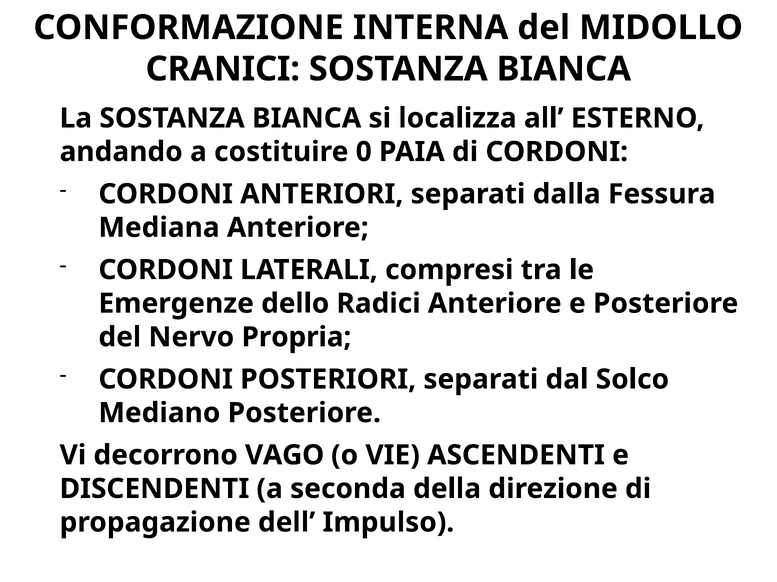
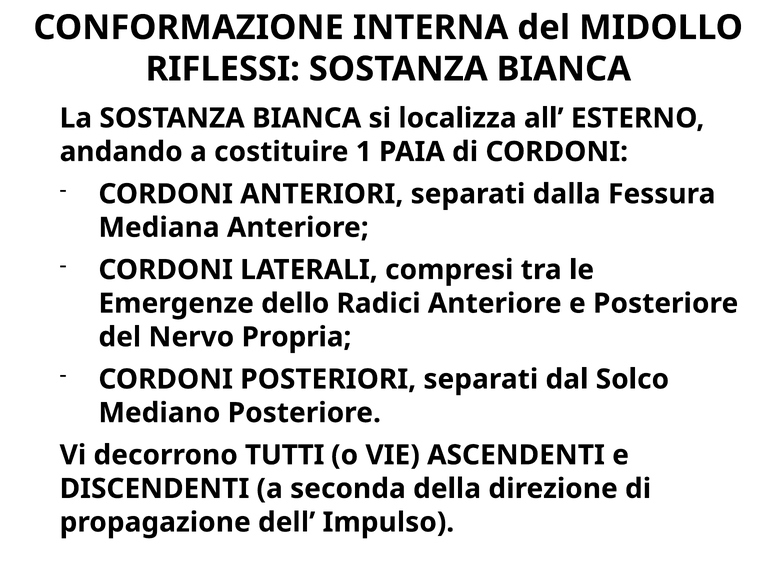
CRANICI: CRANICI -> RIFLESSI (223, 69)
0: 0 -> 1 (364, 152)
VAGO: VAGO -> TUTTI (285, 456)
